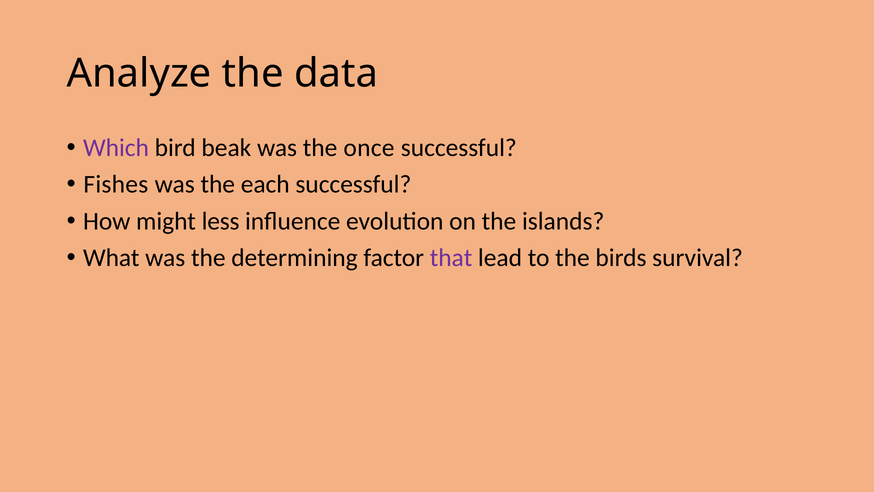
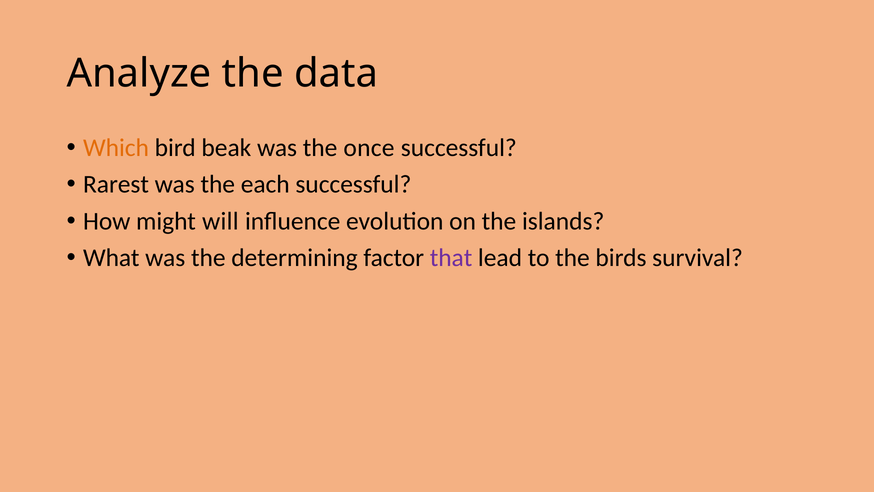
Which colour: purple -> orange (116, 148)
Fishes: Fishes -> Rarest (116, 184)
less: less -> will (220, 221)
